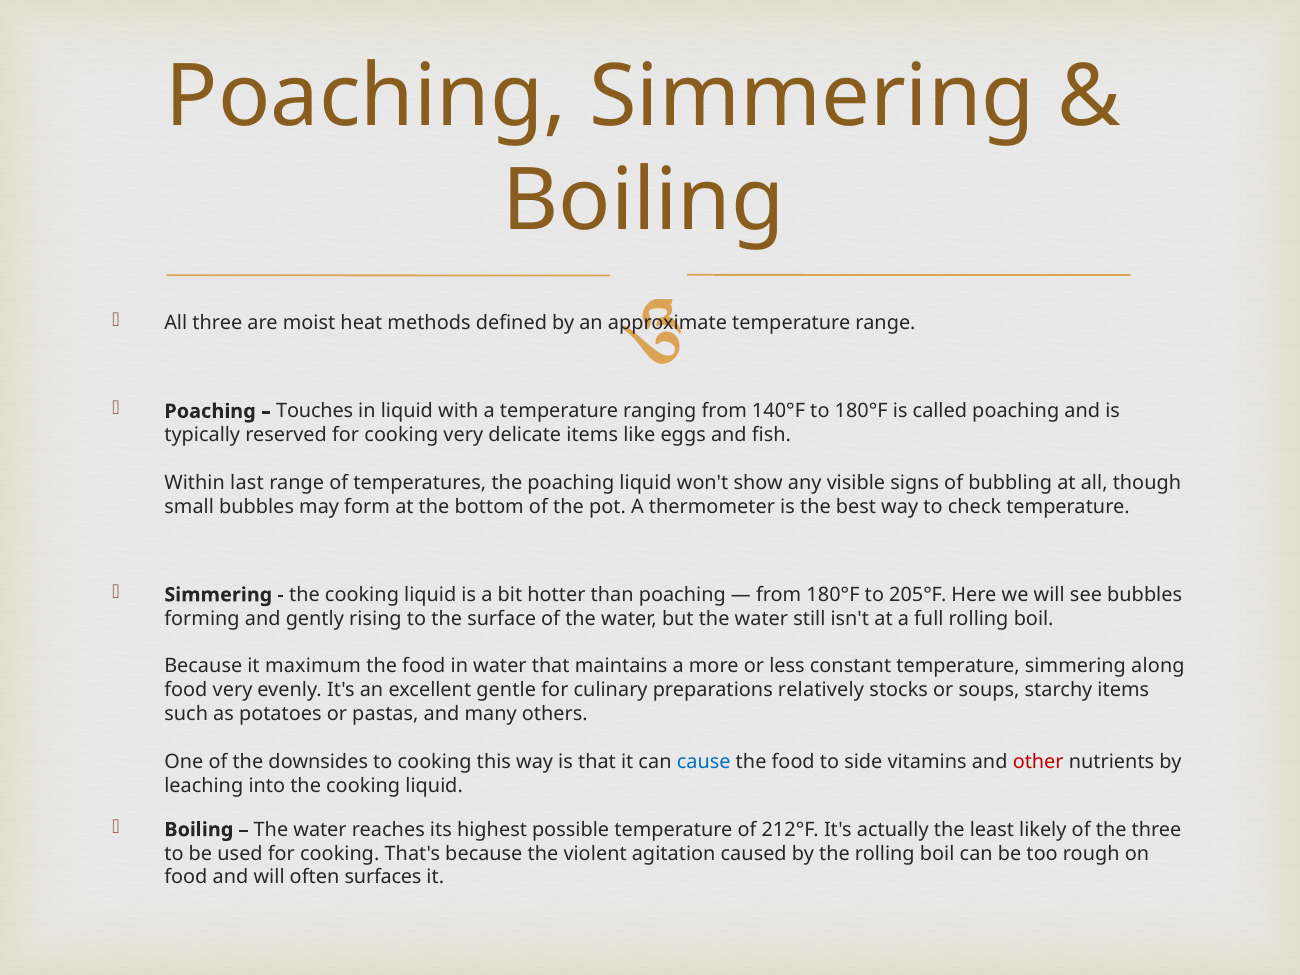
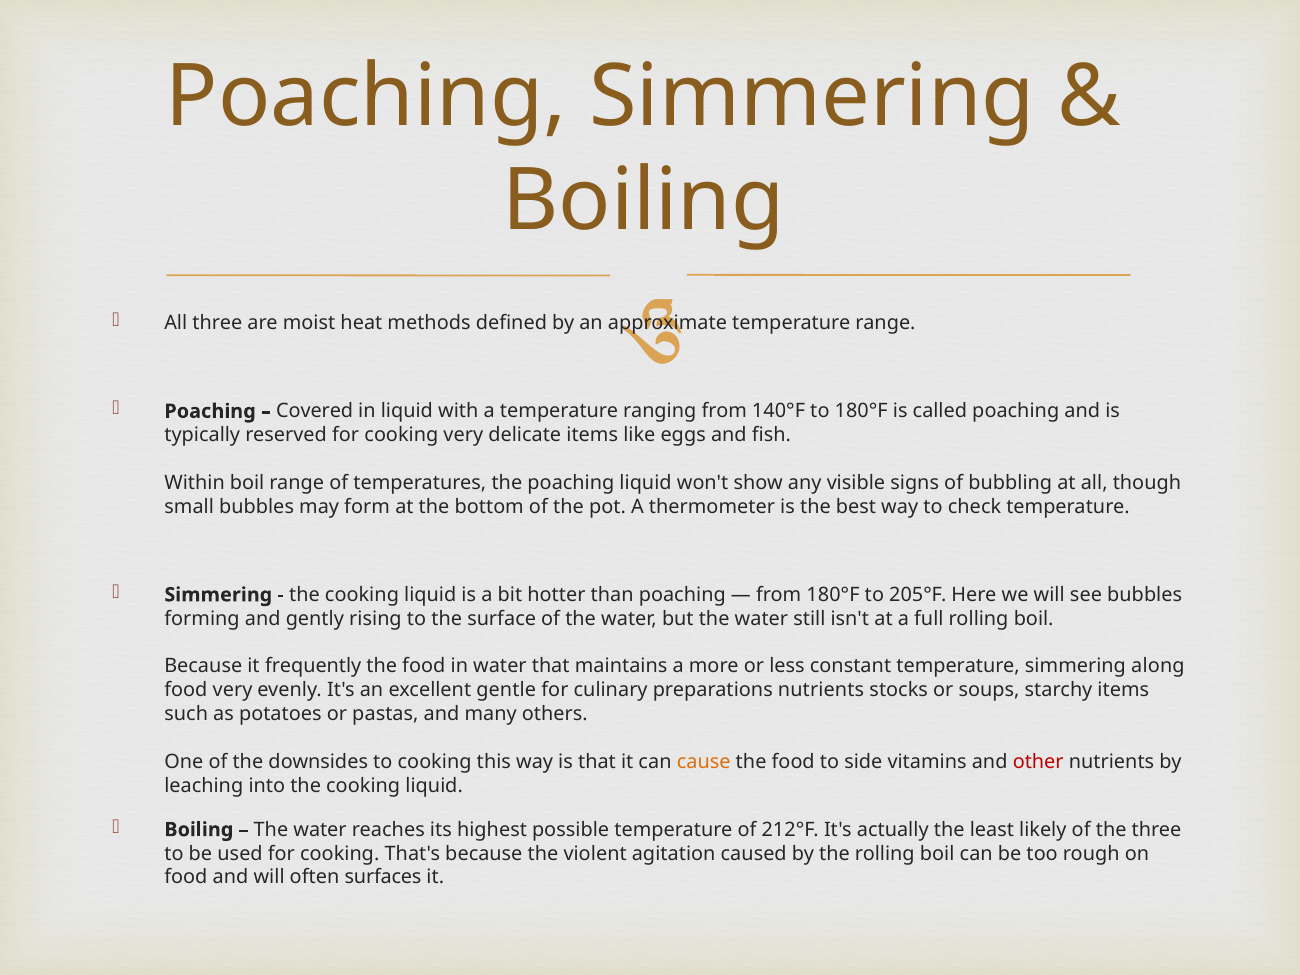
Touches: Touches -> Covered (315, 411)
Within last: last -> boil (247, 483)
maximum: maximum -> frequently (313, 666)
preparations relatively: relatively -> nutrients (821, 690)
cause colour: blue -> orange (704, 762)
